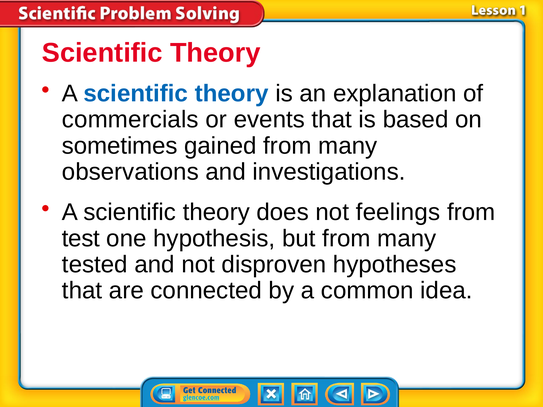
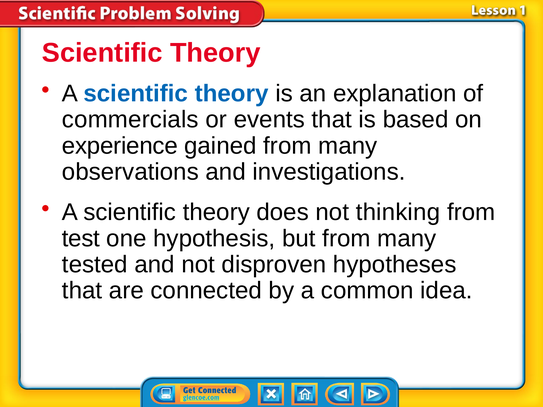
sometimes: sometimes -> experience (120, 146)
feelings: feelings -> thinking (398, 212)
